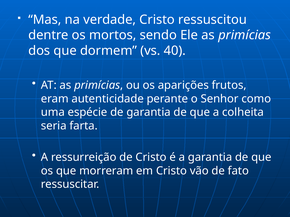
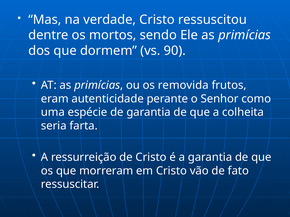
40: 40 -> 90 (175, 51)
aparições: aparições -> removida (183, 85)
